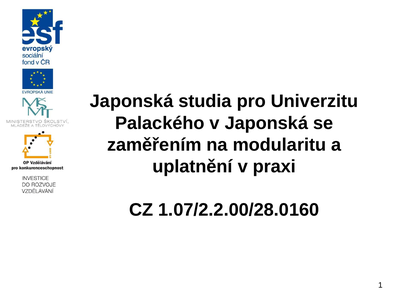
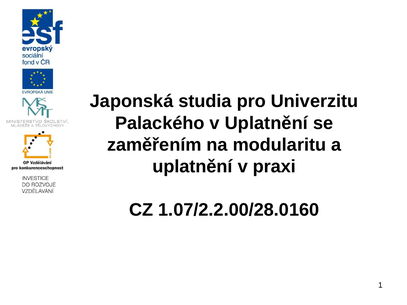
v Japonská: Japonská -> Uplatnění (266, 123)
